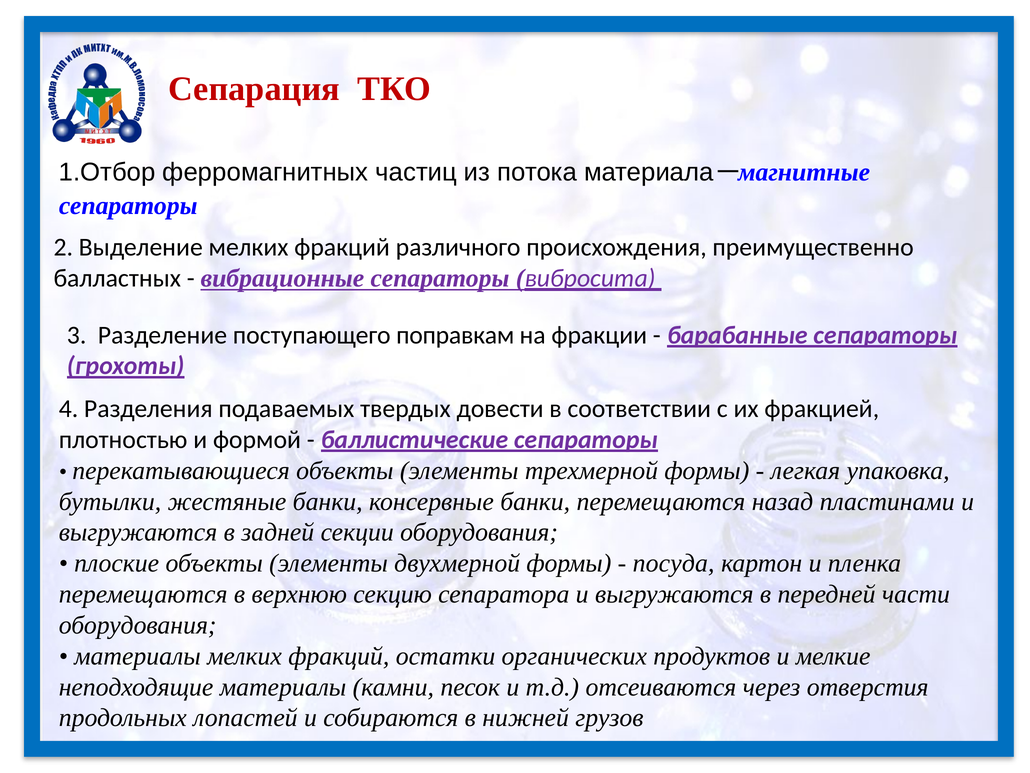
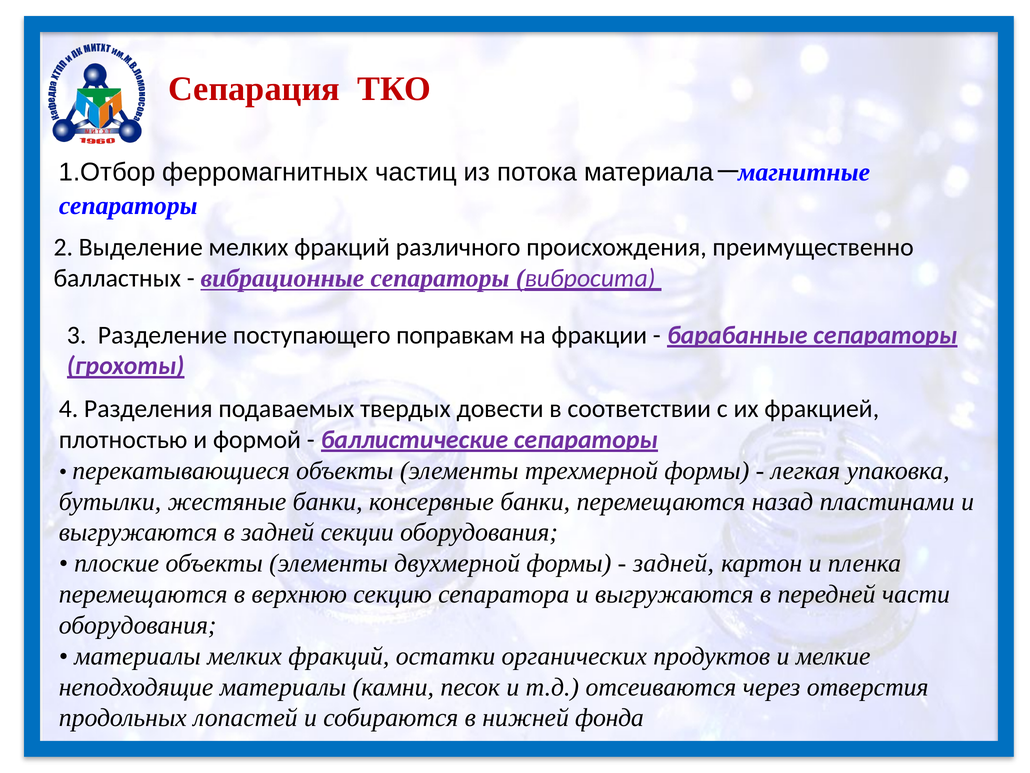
посуда: посуда -> задней (674, 563)
грузов: грузов -> фонда (609, 718)
